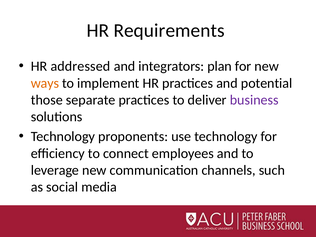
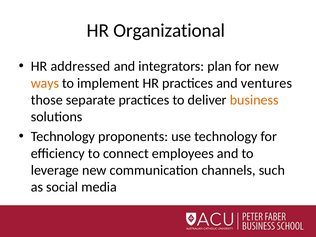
Requirements: Requirements -> Organizational (169, 31)
potential: potential -> ventures (267, 83)
business colour: purple -> orange (254, 100)
